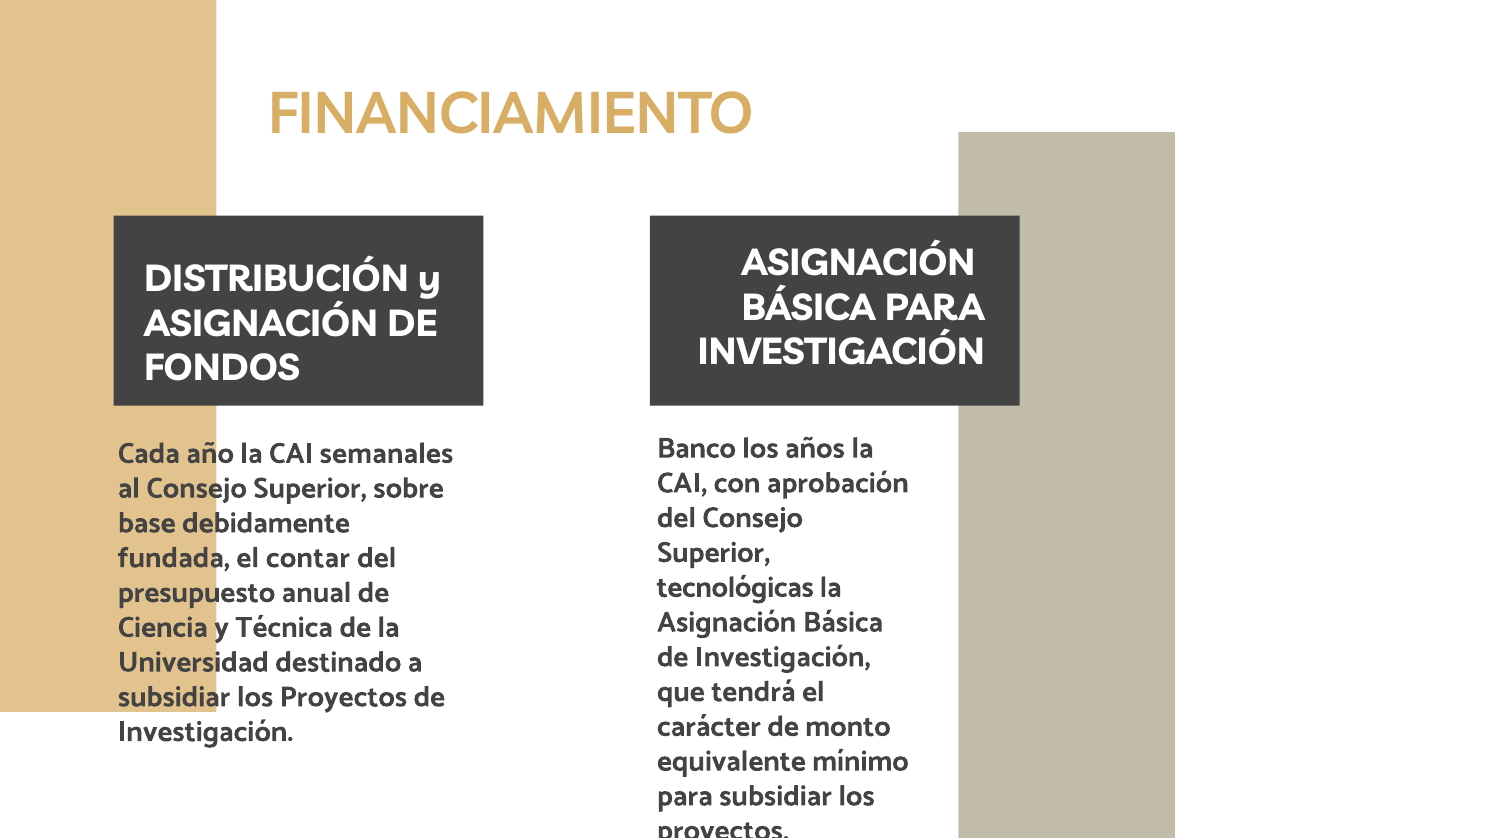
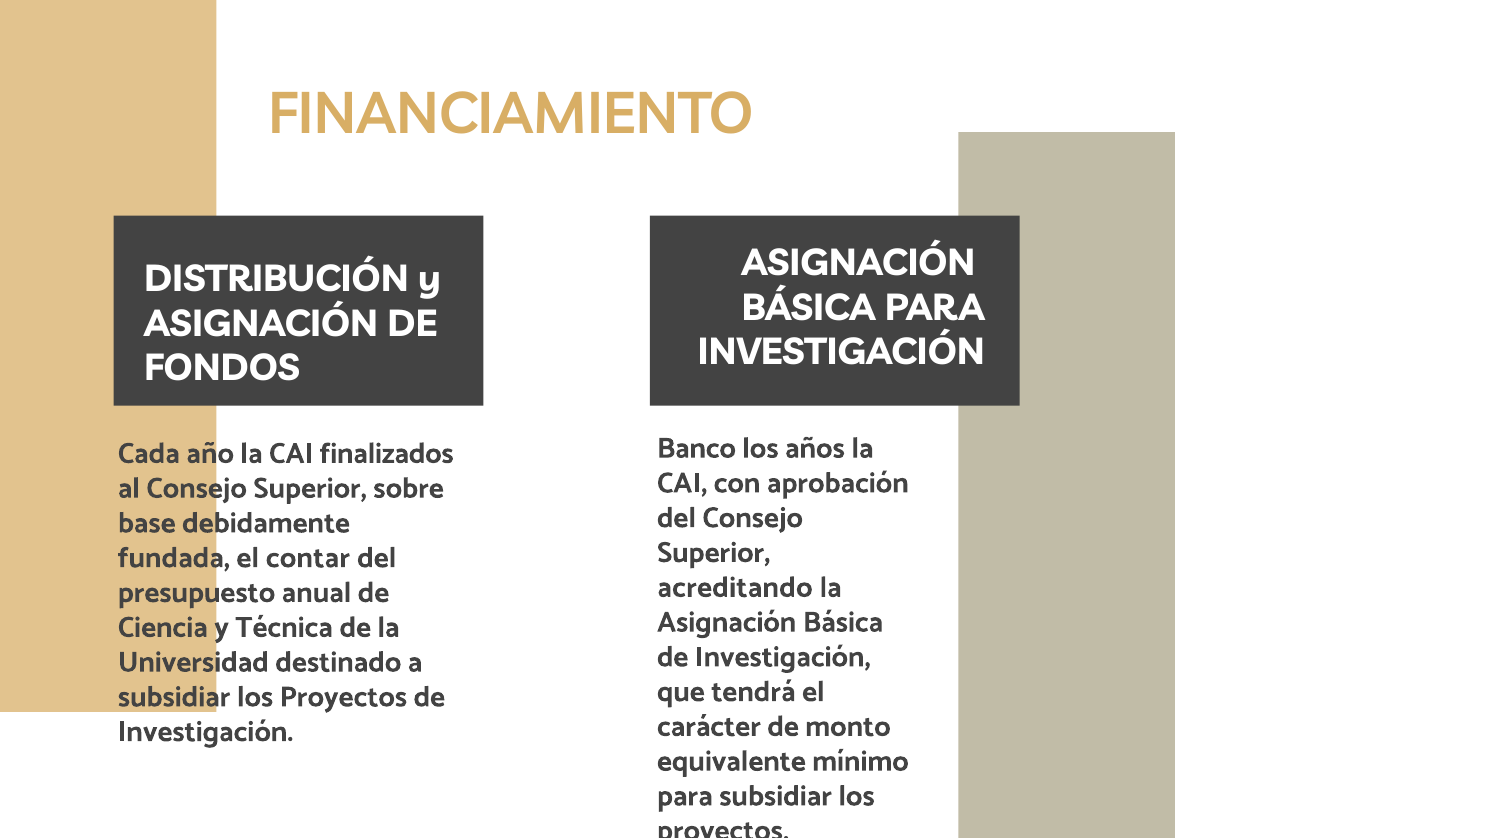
semanales: semanales -> finalizados (387, 453)
tecnológicas: tecnológicas -> acreditando (735, 587)
